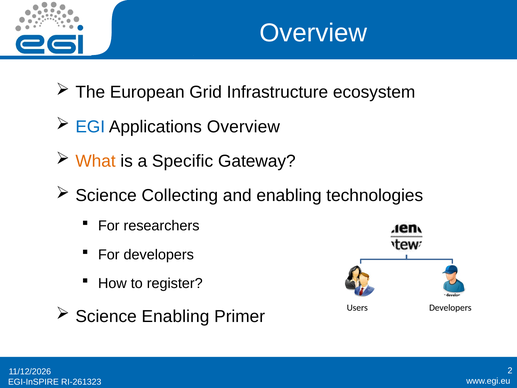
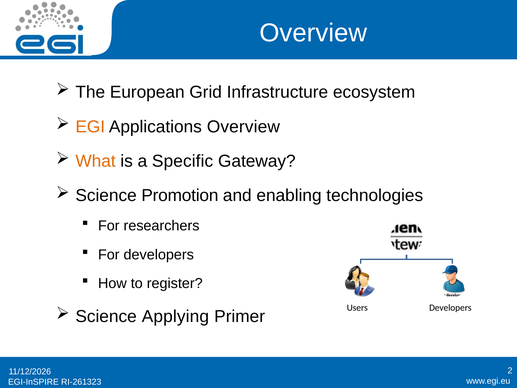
EGI colour: blue -> orange (90, 127)
Collecting: Collecting -> Promotion (180, 196)
Science Enabling: Enabling -> Applying (175, 316)
